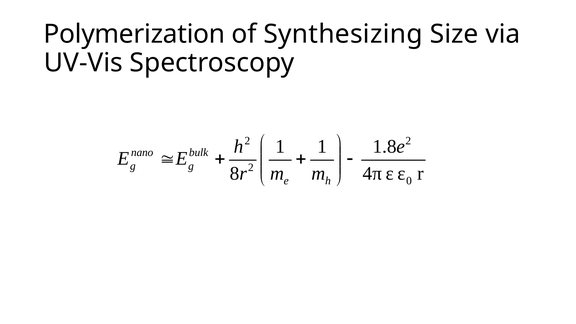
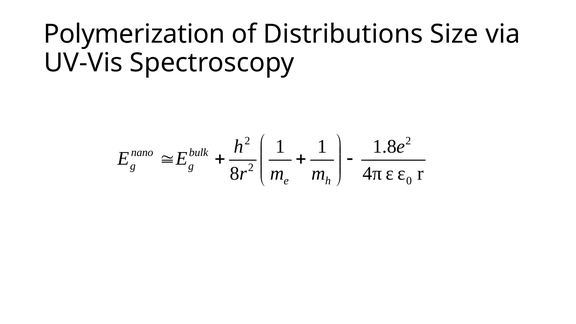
Synthesizing: Synthesizing -> Distributions (343, 34)
